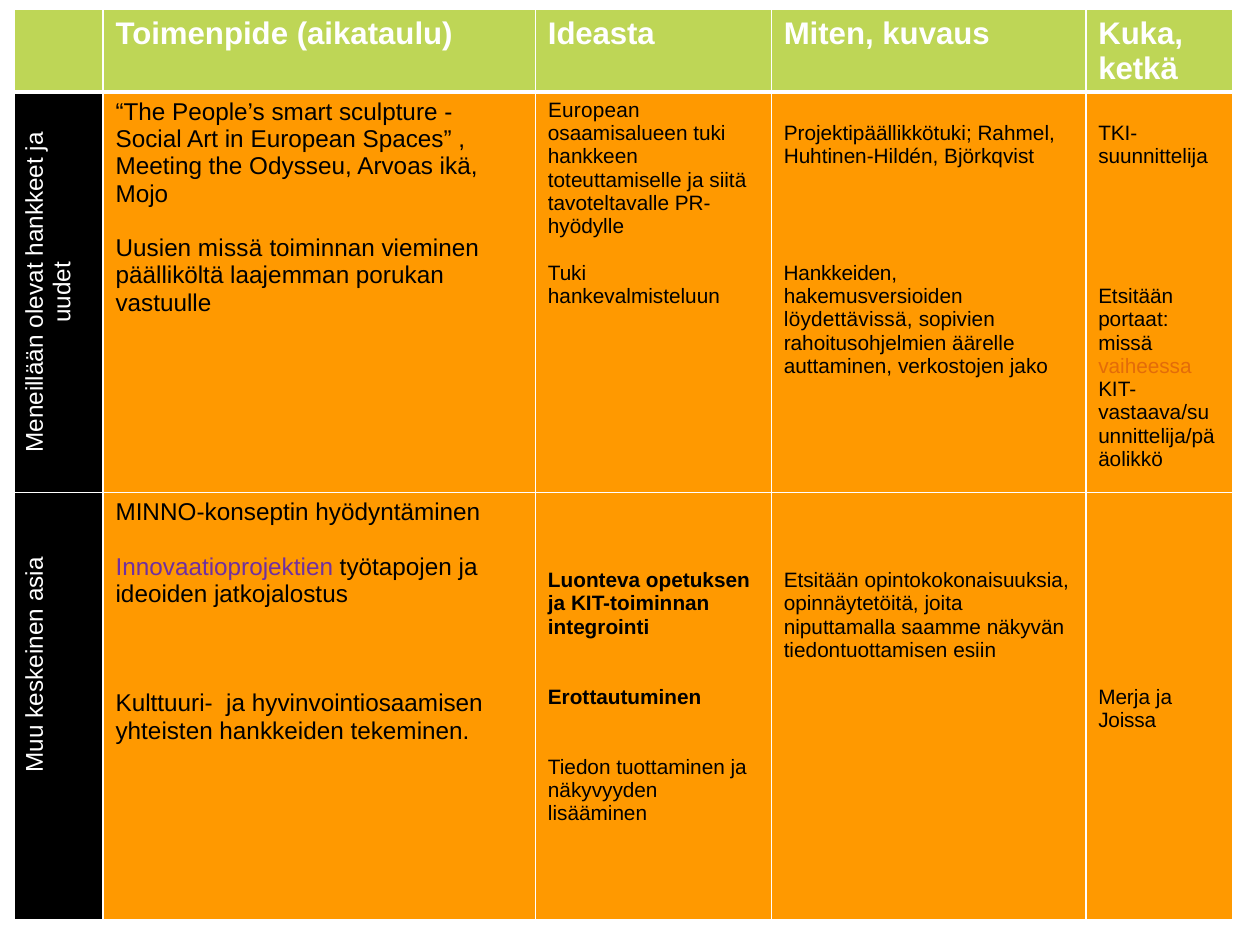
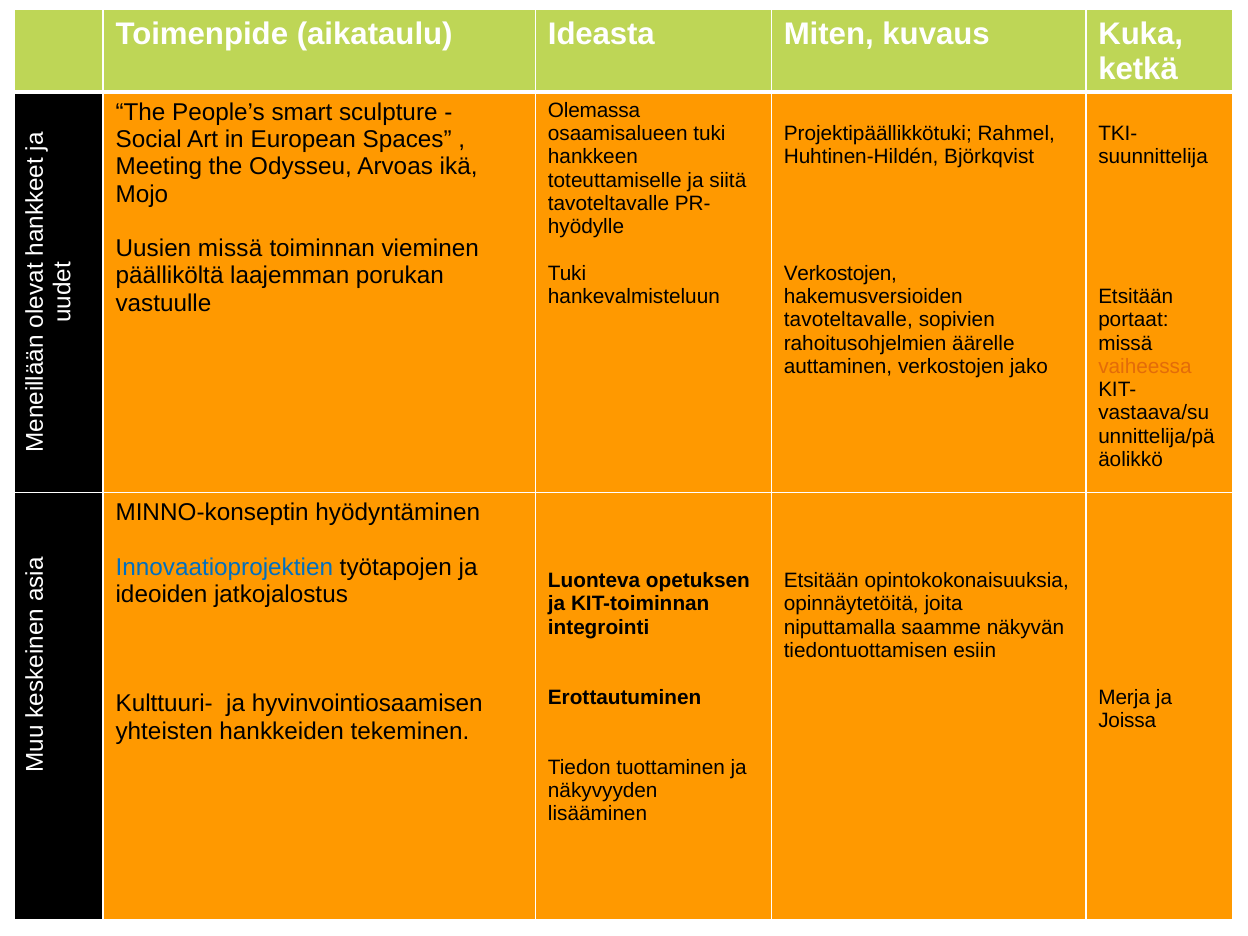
European: European -> Olemassa (594, 110)
Hankkeiden: Hankkeiden -> Verkostojen (840, 273)
löydettävissä: löydettävissä -> tavoteltavalle (848, 320)
Innovaatioprojektien colour: purple -> blue (224, 567)
